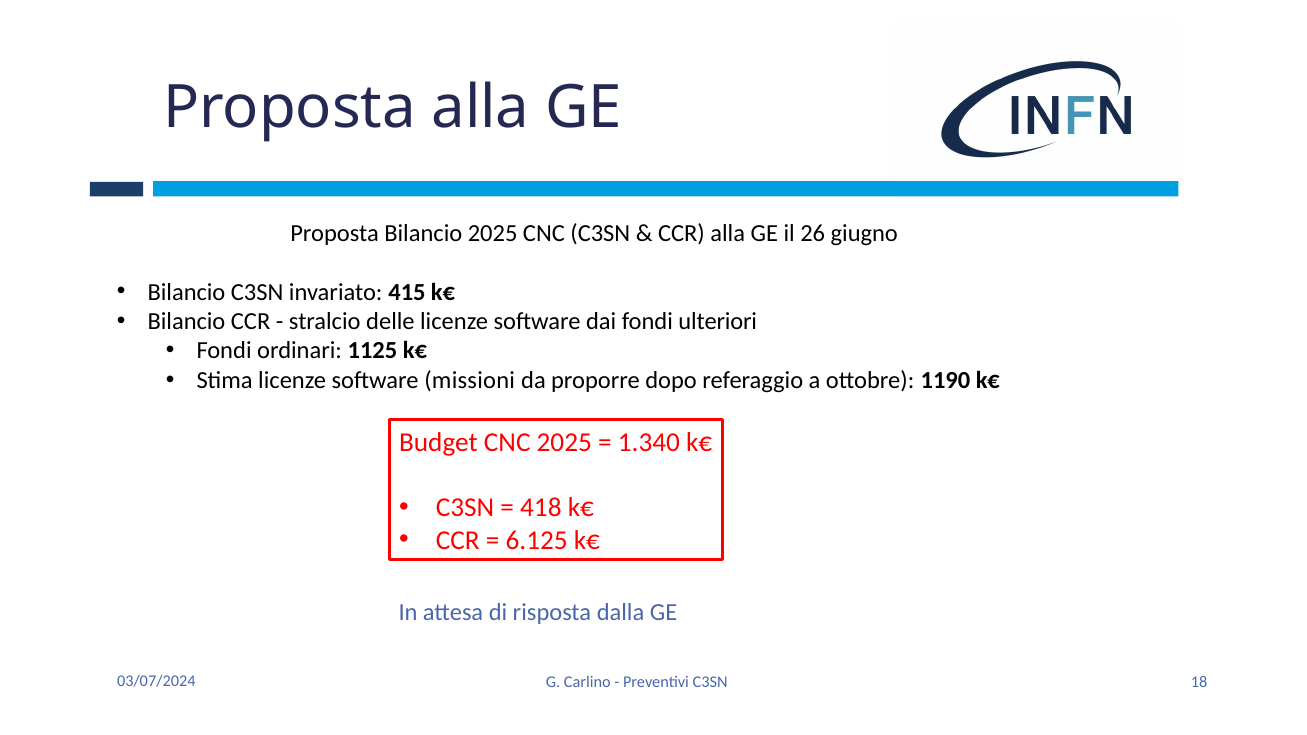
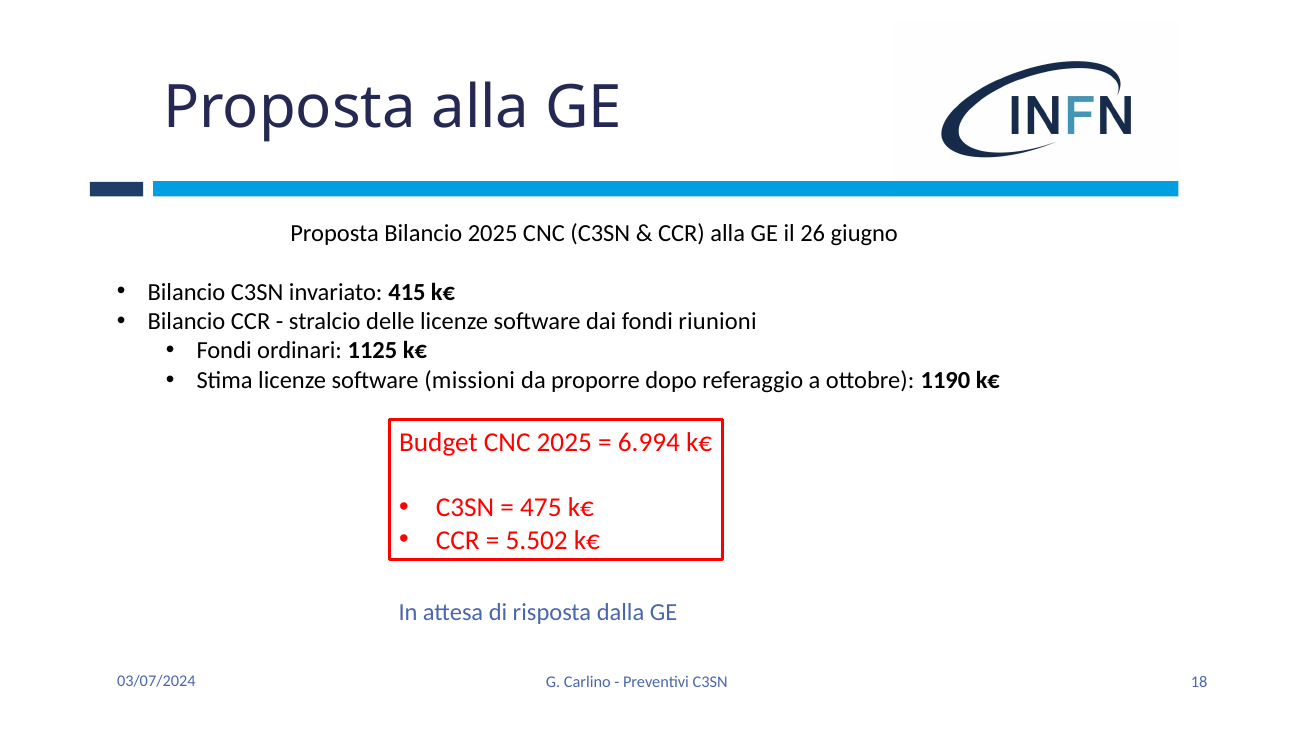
ulteriori: ulteriori -> riunioni (718, 322)
1.340: 1.340 -> 6.994 (649, 442)
418: 418 -> 475 (541, 508)
6.125: 6.125 -> 5.502 (537, 540)
